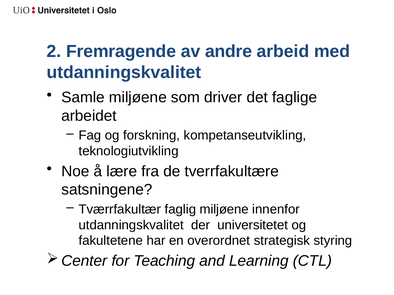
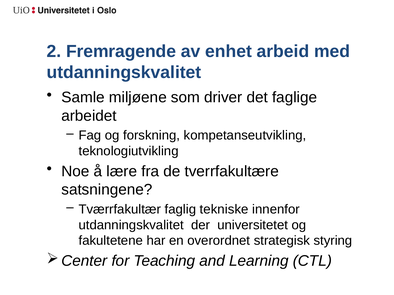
andre: andre -> enhet (229, 51)
faglig miljøene: miljøene -> tekniske (224, 210)
